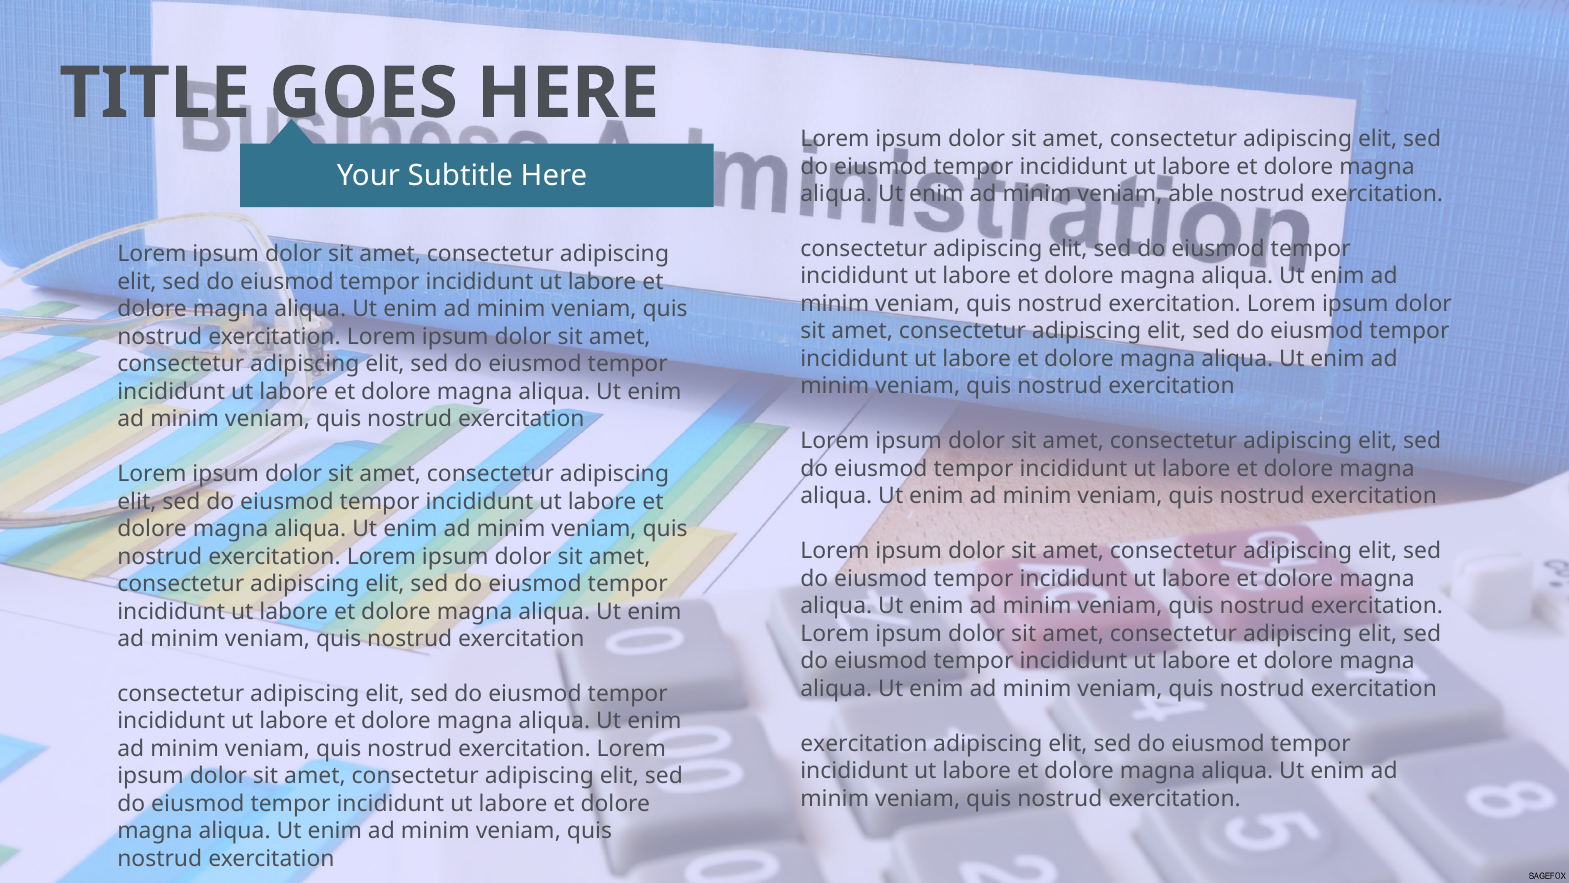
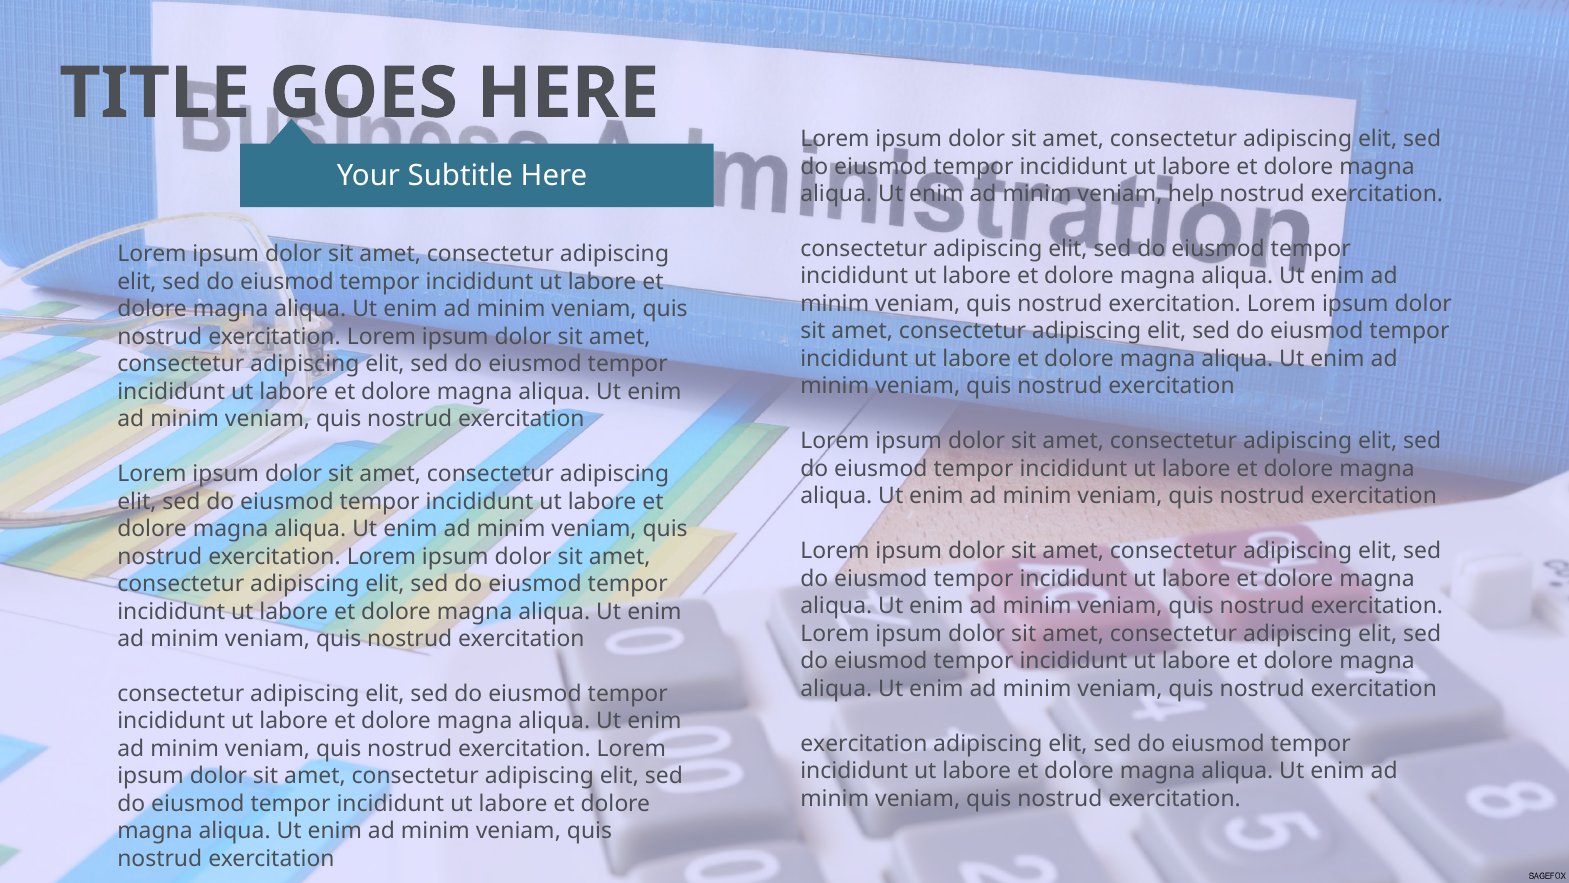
able: able -> help (1191, 194)
